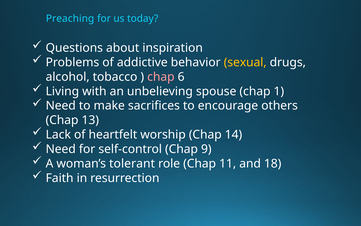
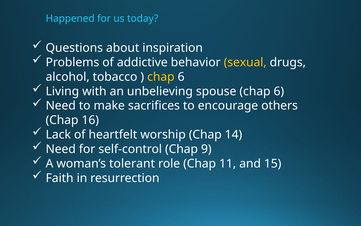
Preaching: Preaching -> Happened (70, 19)
chap colour: pink -> yellow (161, 77)
spouse chap 1: 1 -> 6 (279, 91)
13: 13 -> 16 (90, 120)
18: 18 -> 15 (273, 163)
